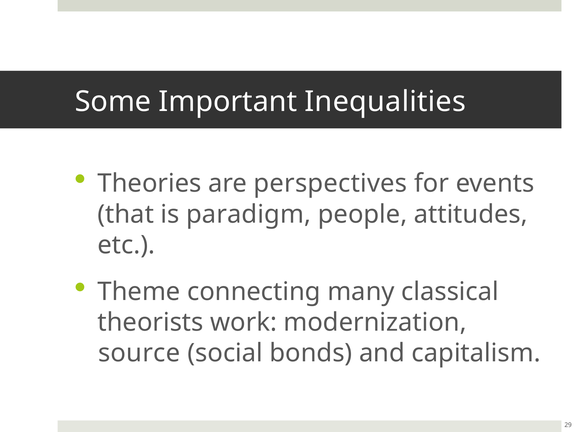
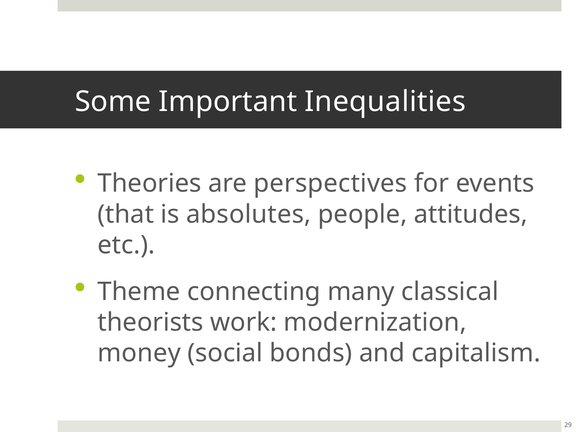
paradigm: paradigm -> absolutes (249, 214)
source: source -> money (139, 353)
